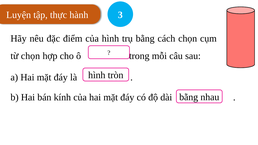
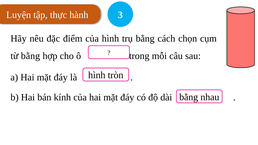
từ chọn: chọn -> bằng (30, 56)
